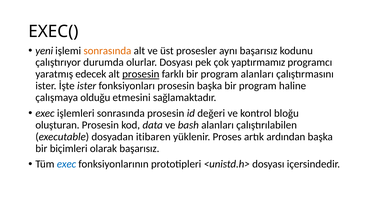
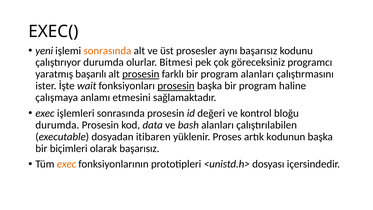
olurlar Dosyası: Dosyası -> Bitmesi (176, 62)
yaptırmamız: yaptırmamız -> göreceksiniz (258, 62)
edecek: edecek -> başarılı (91, 74)
İşte ister: ister -> wait (87, 86)
prosesin underline: none -> present (176, 86)
olduğu: olduğu -> anlamı (95, 98)
oluşturan: oluşturan -> durumda (57, 125)
ardından: ardından -> kodunun (286, 137)
exec colour: blue -> orange (66, 164)
